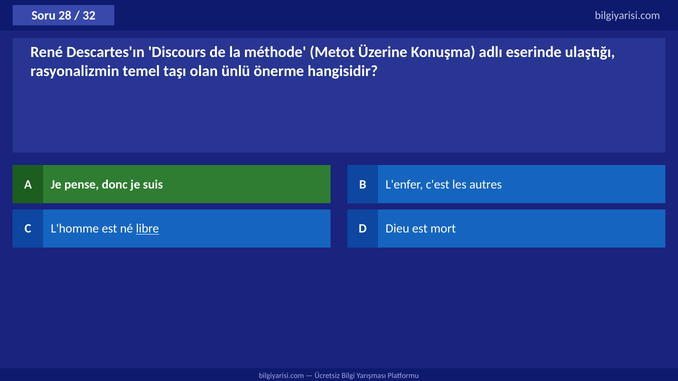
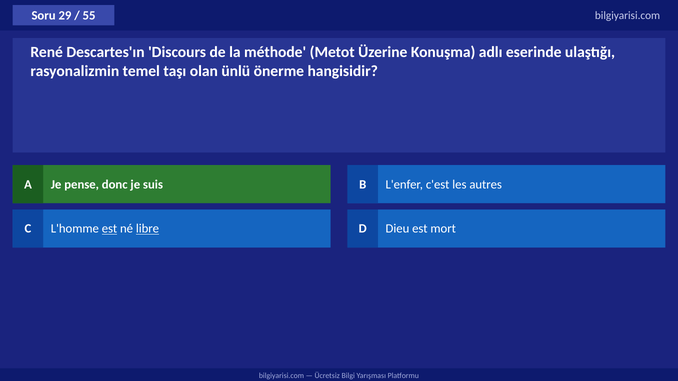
28: 28 -> 29 (65, 16)
32: 32 -> 55 (89, 16)
est underline: none -> present (110, 229)
